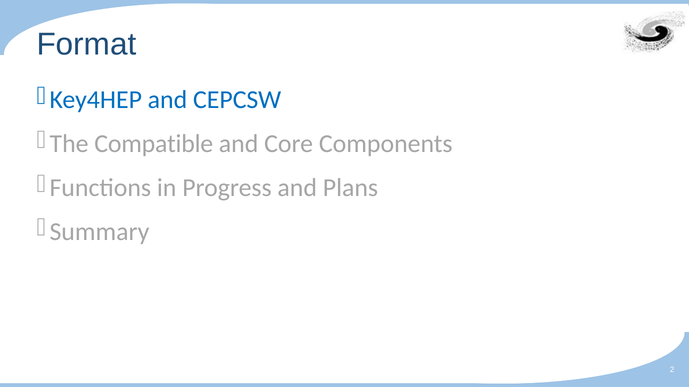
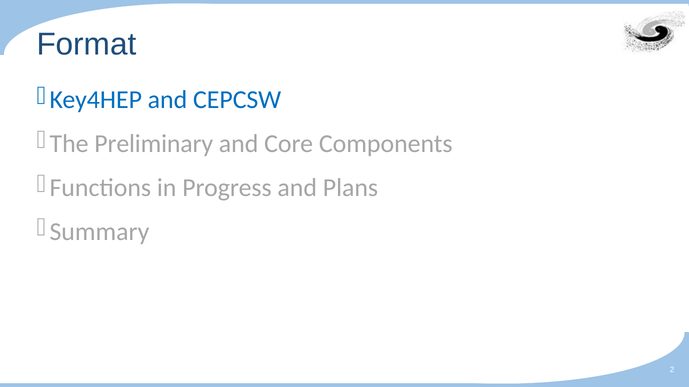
Compatible: Compatible -> Preliminary (154, 144)
